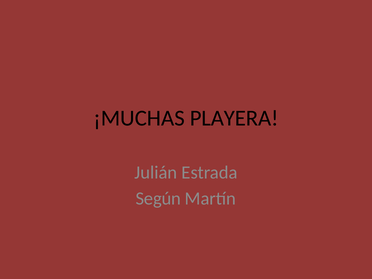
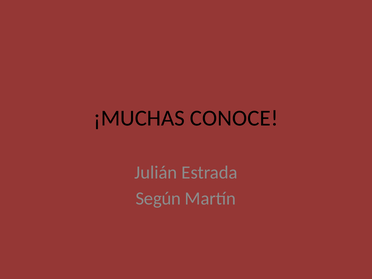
PLAYERA: PLAYERA -> CONOCE (234, 118)
